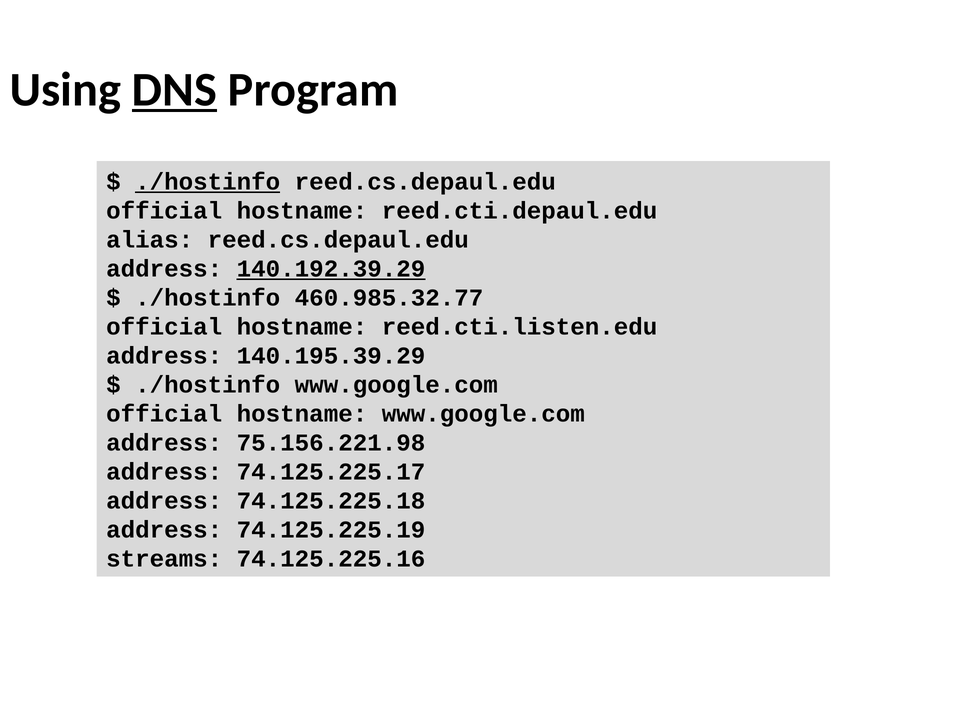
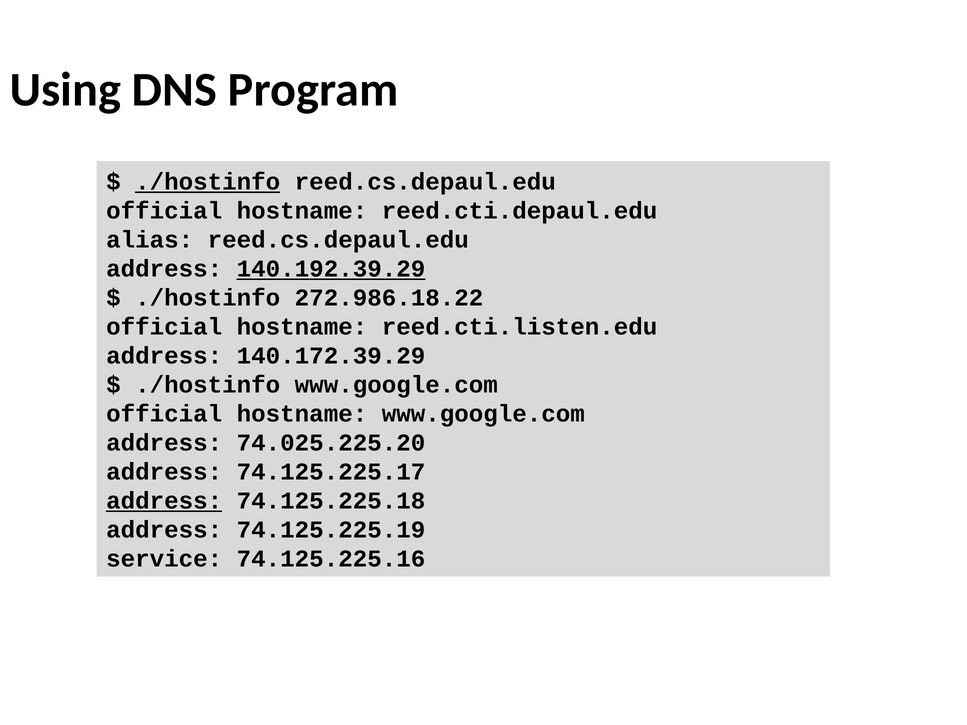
DNS underline: present -> none (174, 90)
460.985.32.77: 460.985.32.77 -> 272.986.18.22 (389, 298)
140.195.39.29: 140.195.39.29 -> 140.172.39.29 (331, 356)
75.156.221.98: 75.156.221.98 -> 74.025.225.20 (331, 443)
address underline: none -> present (164, 501)
streams: streams -> service (164, 559)
